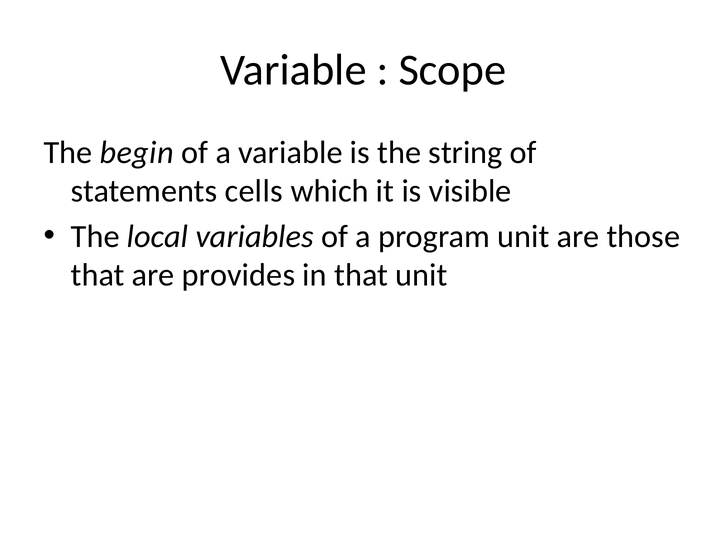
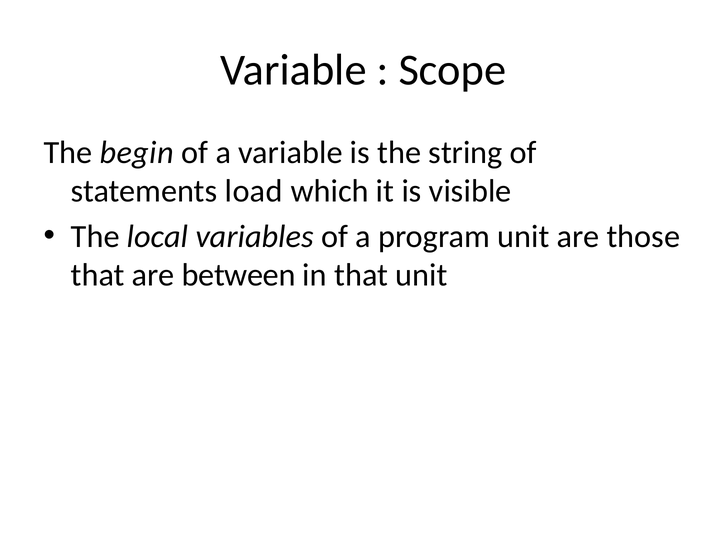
cells: cells -> load (254, 191)
provides: provides -> between (239, 275)
